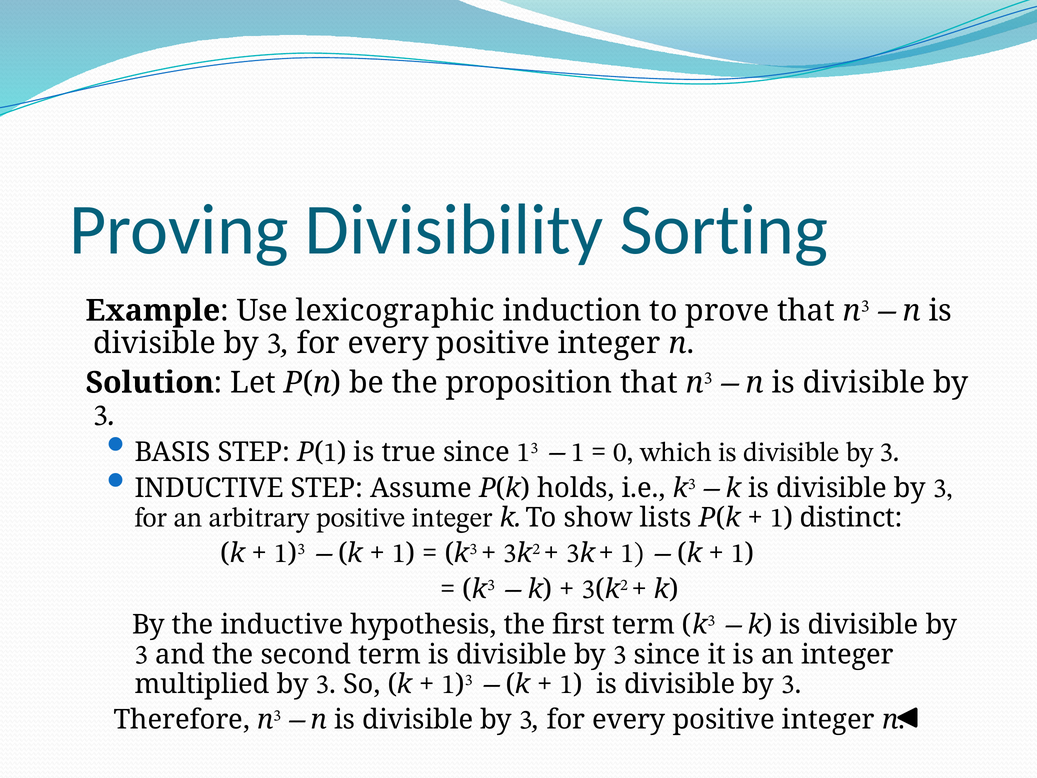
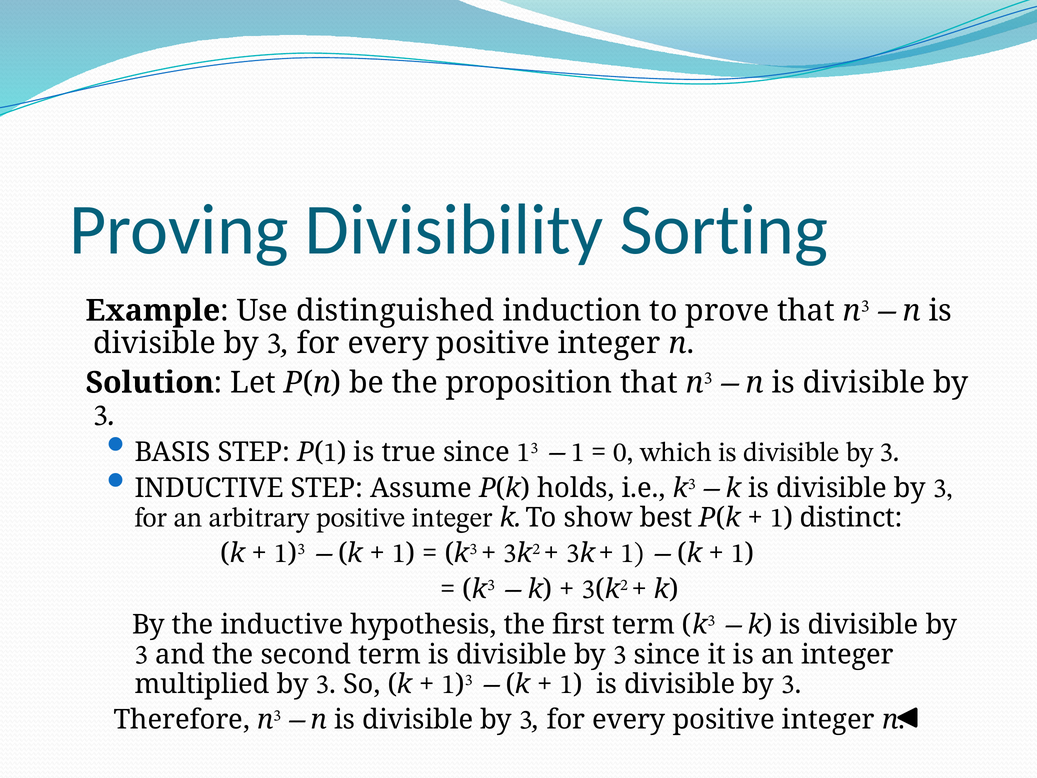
lexicographic: lexicographic -> distinguished (395, 311)
lists: lists -> best (666, 517)
